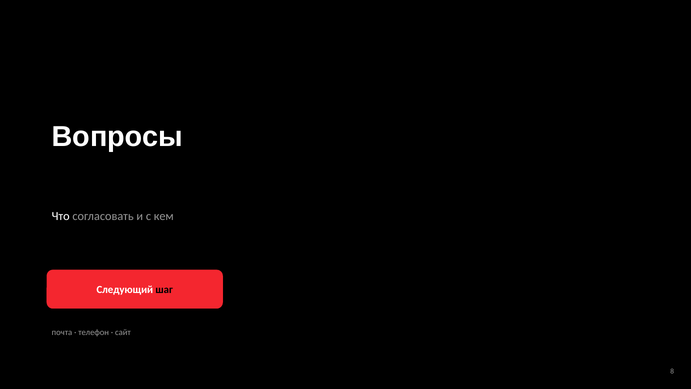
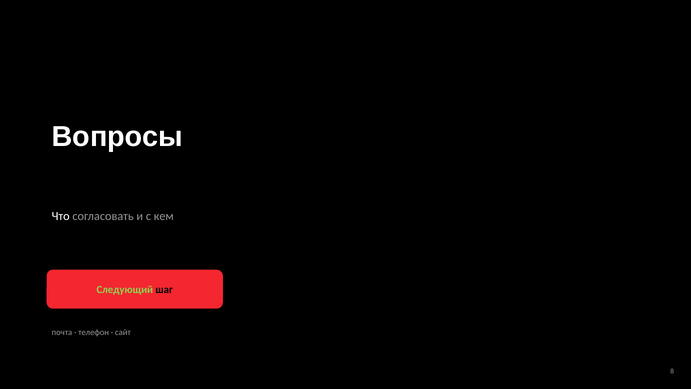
Следующий colour: white -> light green (125, 290)
